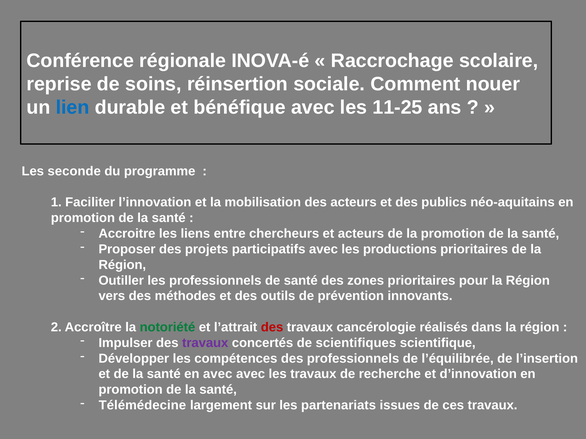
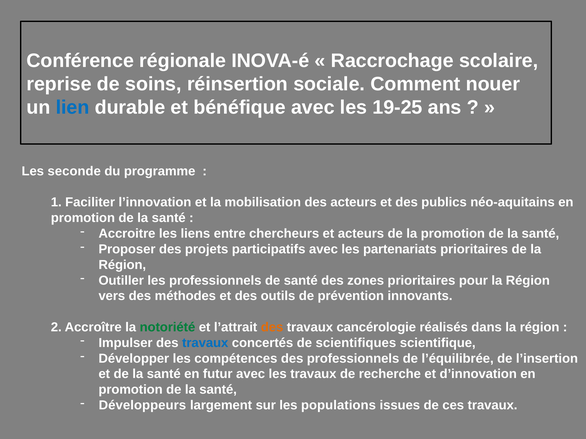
11-25: 11-25 -> 19-25 (397, 108)
productions: productions -> partenariats (400, 249)
des colour: red -> orange (272, 328)
travaux colour: purple -> blue (205, 343)
en avec: avec -> futur (218, 374)
Télémédecine: Télémédecine -> Développeurs (142, 406)
partenariats: partenariats -> populations (338, 406)
